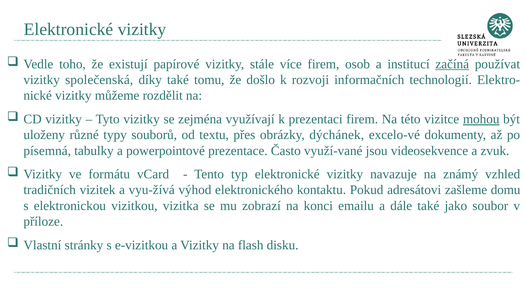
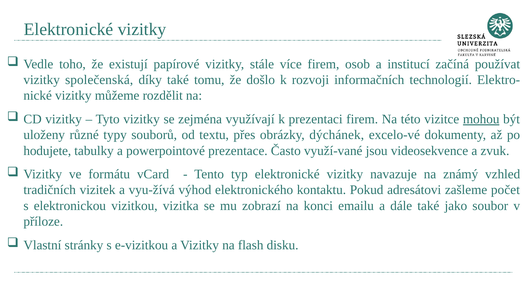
začíná underline: present -> none (452, 64)
písemná: písemná -> hodujete (47, 151)
domu: domu -> počet (505, 190)
